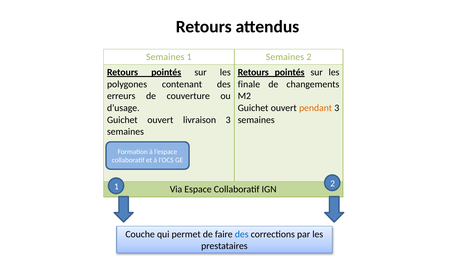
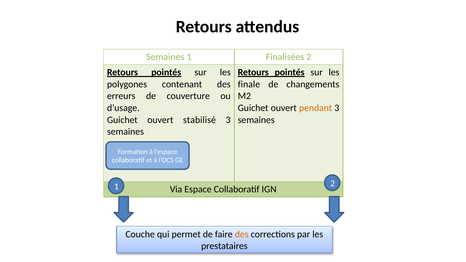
1 Semaines: Semaines -> Finalisées (285, 57)
livraison: livraison -> stabilisé (199, 120)
des colour: blue -> orange (242, 234)
